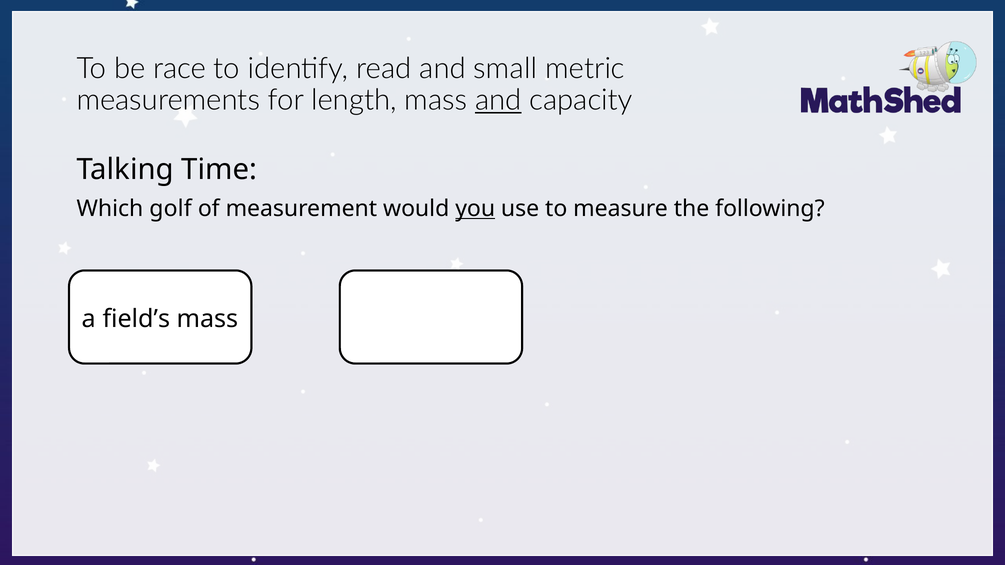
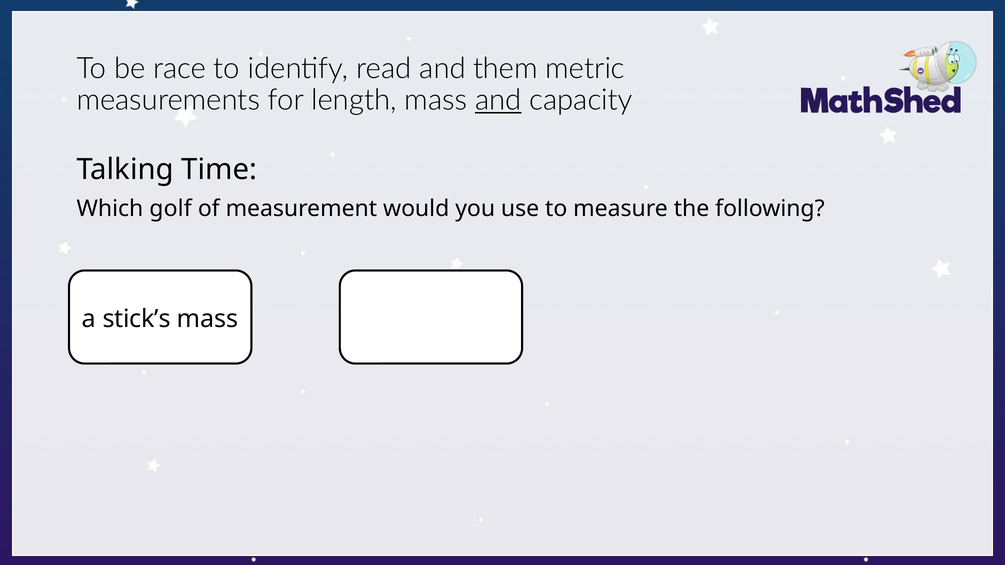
small: small -> them (505, 69)
you underline: present -> none (475, 209)
field’s: field’s -> stick’s (137, 319)
